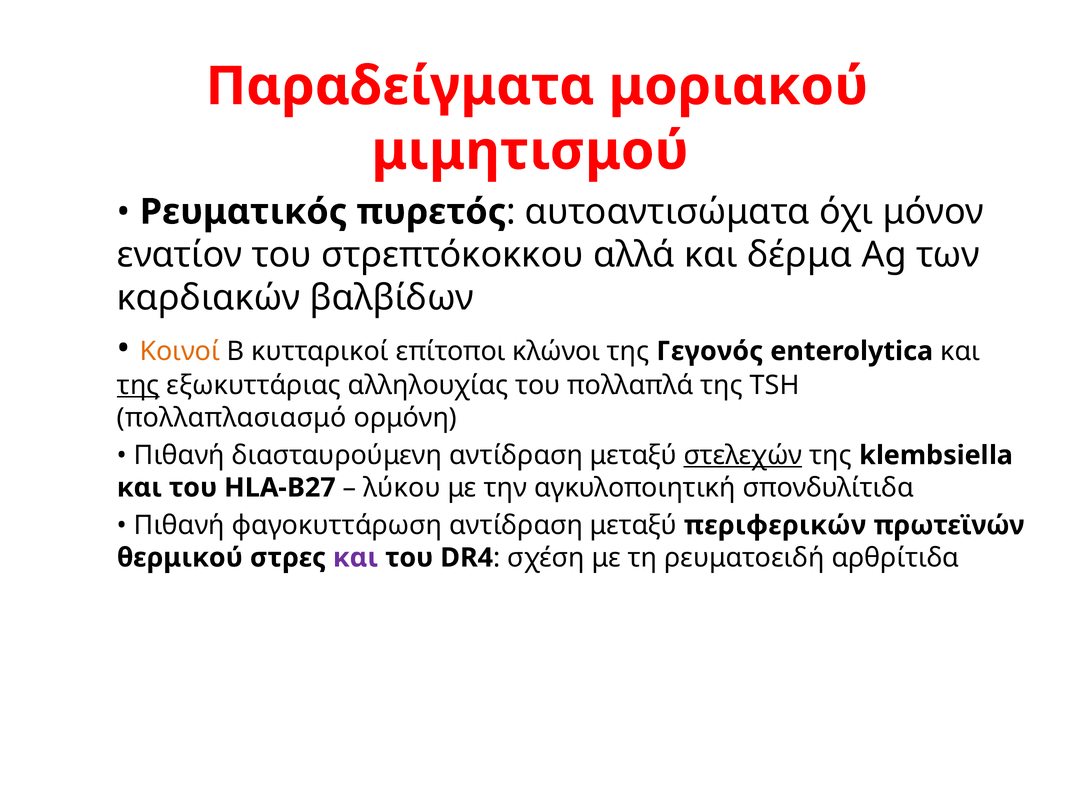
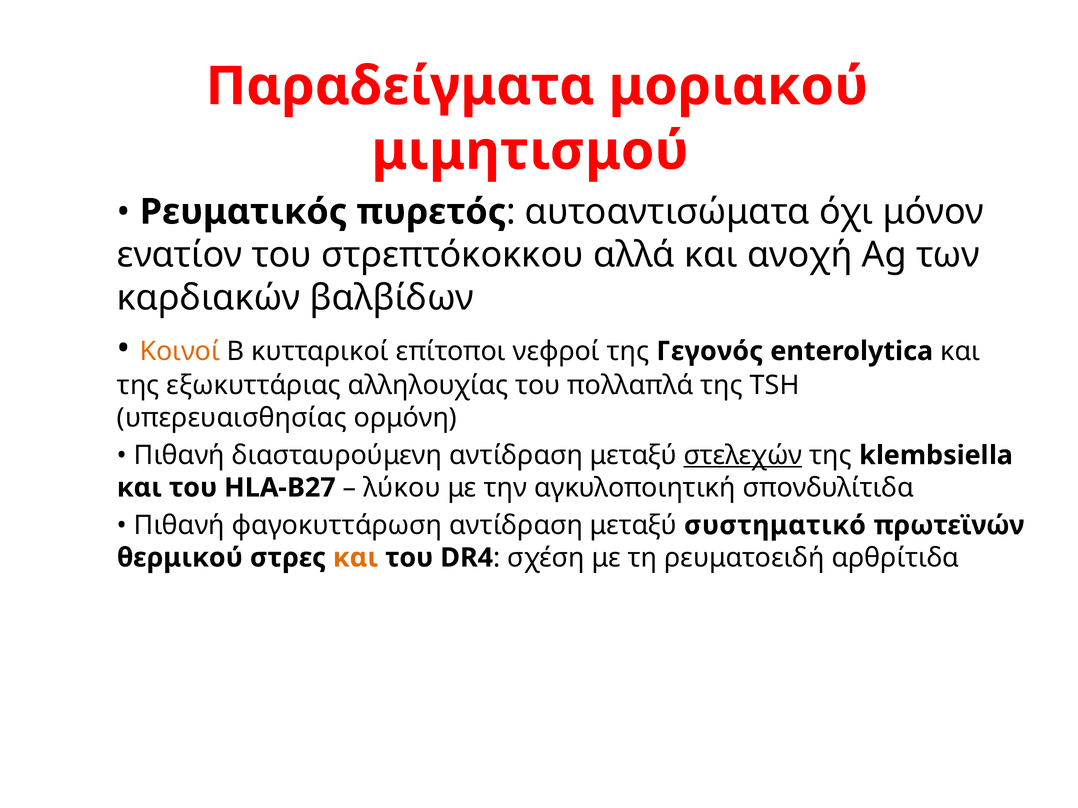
δέρμα: δέρμα -> ανοχή (800, 255)
κλώνοι: κλώνοι -> νεφροί (556, 351)
της underline: present -> none (138, 386)
πολλαπλασιασμό: πολλαπλασιασμό -> υπερευαισθησίας (232, 418)
περιφερικών: περιφερικών -> συστηματικό (775, 526)
και colour: purple -> orange (356, 558)
